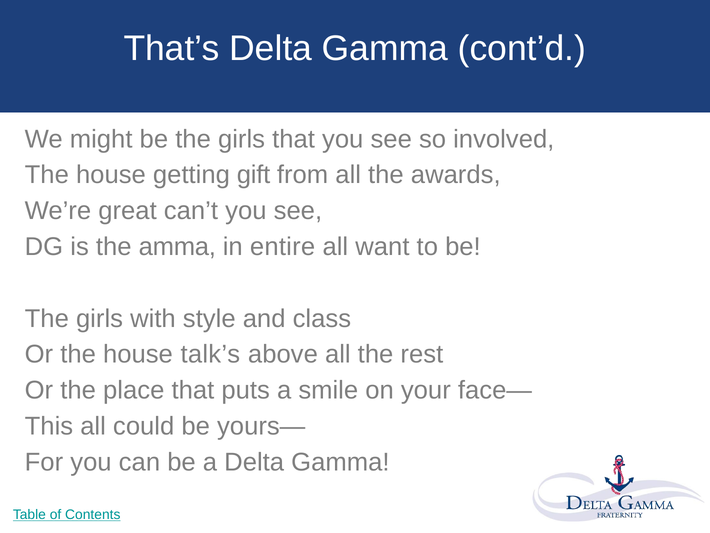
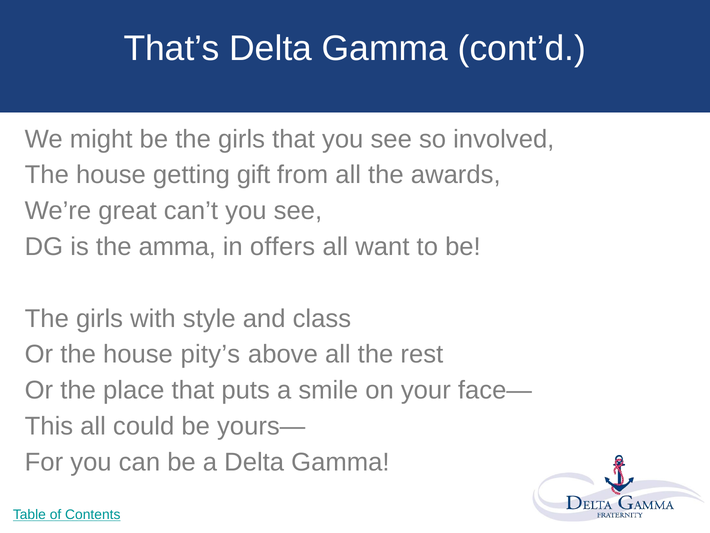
entire: entire -> offers (283, 247)
talk’s: talk’s -> pity’s (210, 354)
